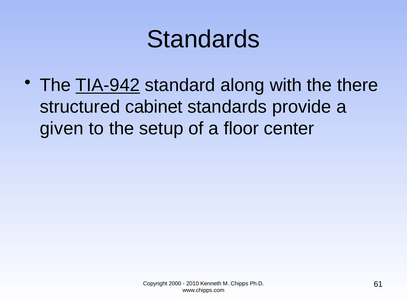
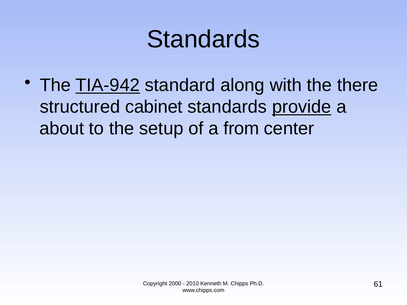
provide underline: none -> present (302, 107)
given: given -> about (62, 129)
floor: floor -> from (241, 129)
